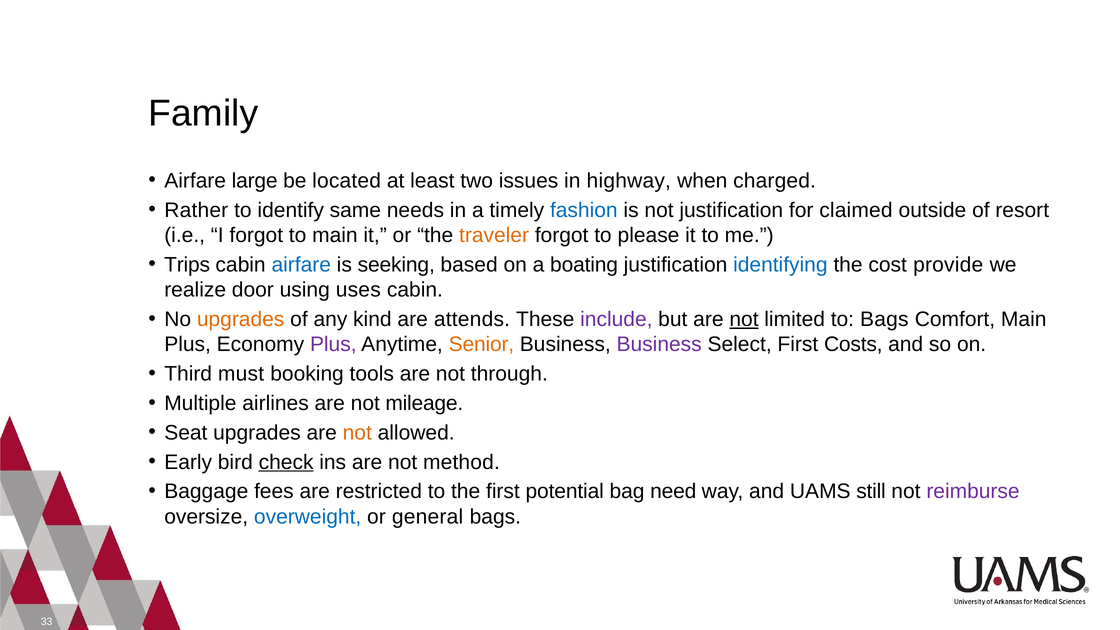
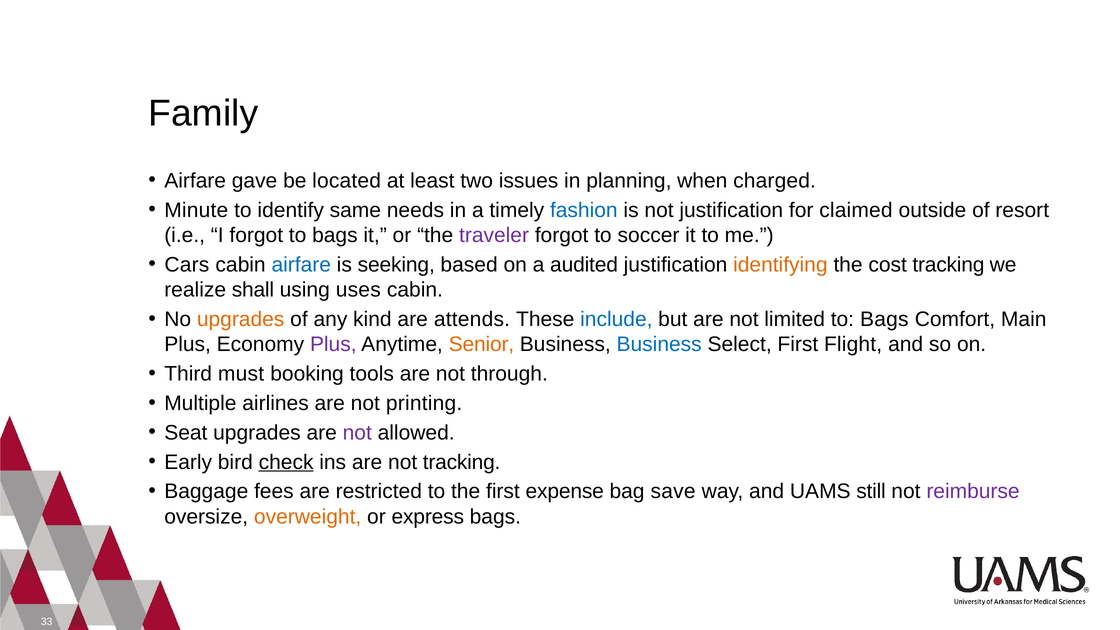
large: large -> gave (255, 181)
highway: highway -> planning (629, 181)
Rather: Rather -> Minute (196, 210)
forgot to main: main -> bags (335, 235)
traveler colour: orange -> purple (494, 235)
please: please -> soccer (649, 235)
Trips: Trips -> Cars (187, 265)
boating: boating -> audited (584, 265)
identifying colour: blue -> orange (780, 265)
cost provide: provide -> tracking (948, 265)
door: door -> shall (253, 290)
include colour: purple -> blue (616, 319)
not underline: present -> none (744, 319)
Business colour: purple -> blue (659, 344)
Costs: Costs -> Flight (853, 344)
mileage: mileage -> printing (424, 403)
not colour: orange -> purple (357, 433)
not method: method -> tracking (462, 462)
potential: potential -> expense (565, 491)
need: need -> save (673, 491)
overweight colour: blue -> orange (308, 517)
general: general -> express (428, 517)
